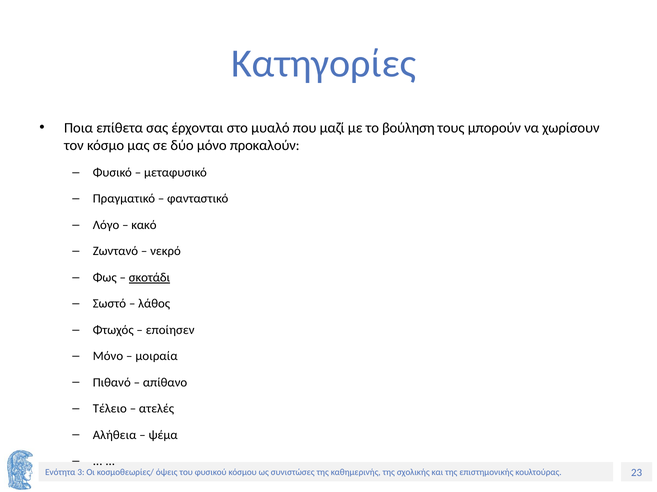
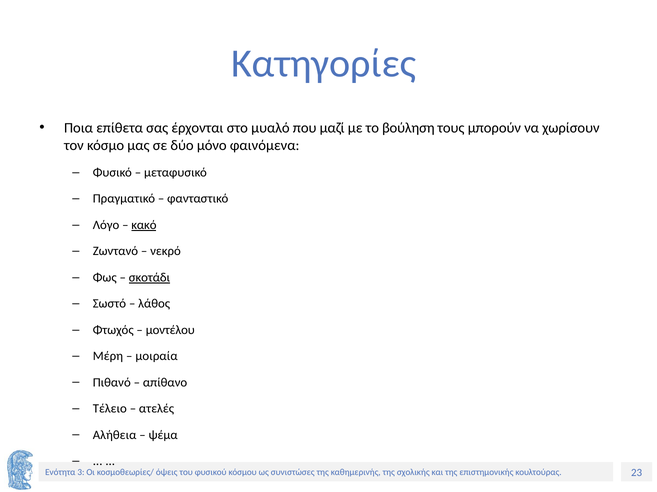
προκαλούν: προκαλούν -> φαινόμενα (265, 146)
κακό underline: none -> present (144, 225)
εποίησεν: εποίησεν -> μοντέλου (170, 330)
Μόνο: Μόνο -> Μέρη (108, 357)
